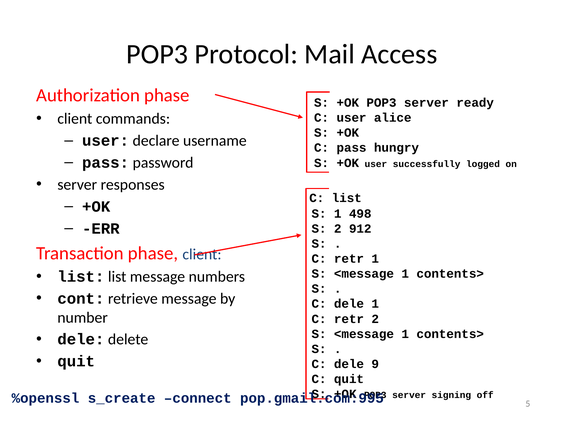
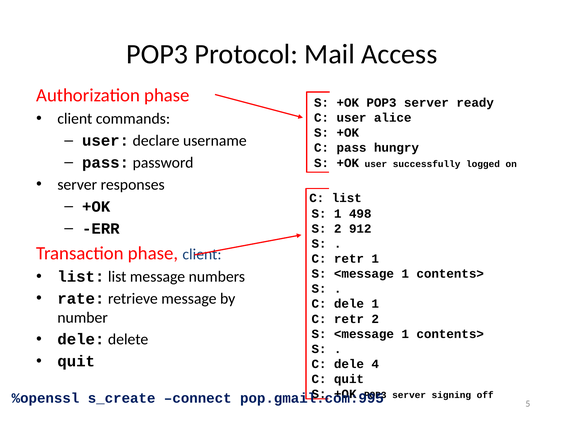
cont: cont -> rate (81, 299)
9: 9 -> 4 (375, 364)
